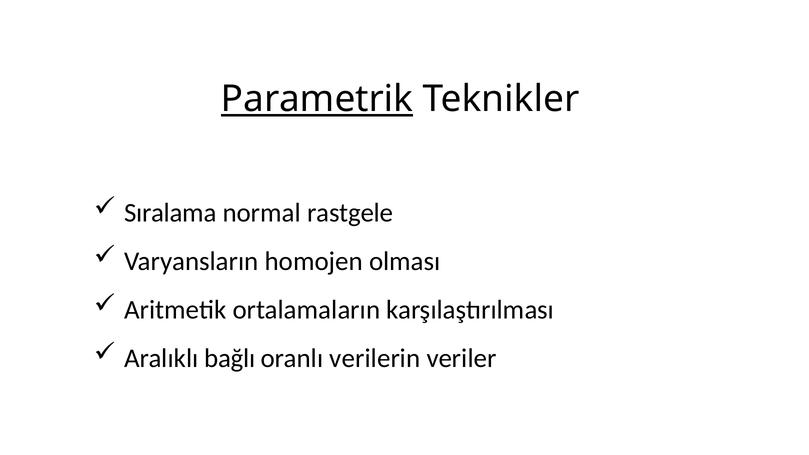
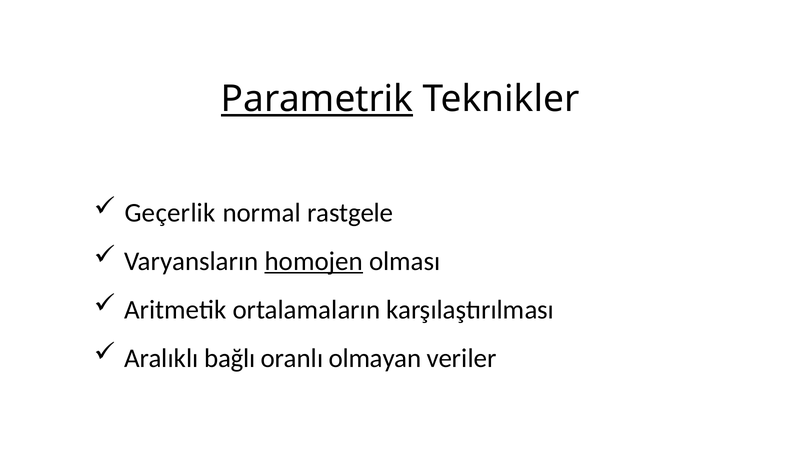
Sıralama: Sıralama -> Geçerlik (170, 213)
homojen underline: none -> present (314, 261)
verilerin: verilerin -> olmayan (375, 358)
